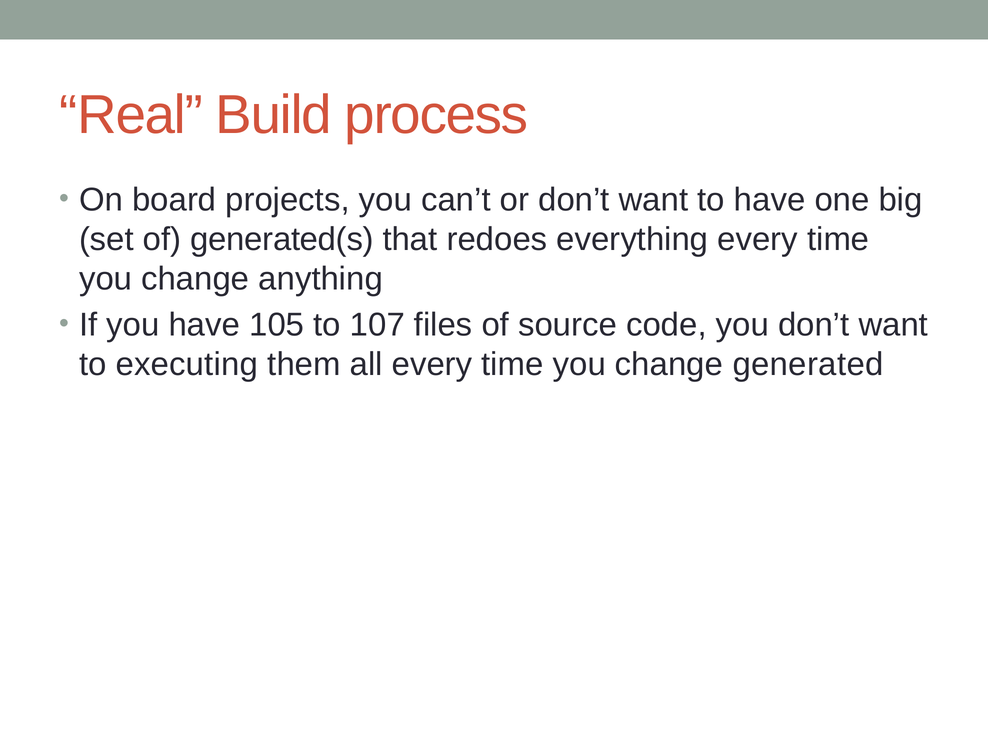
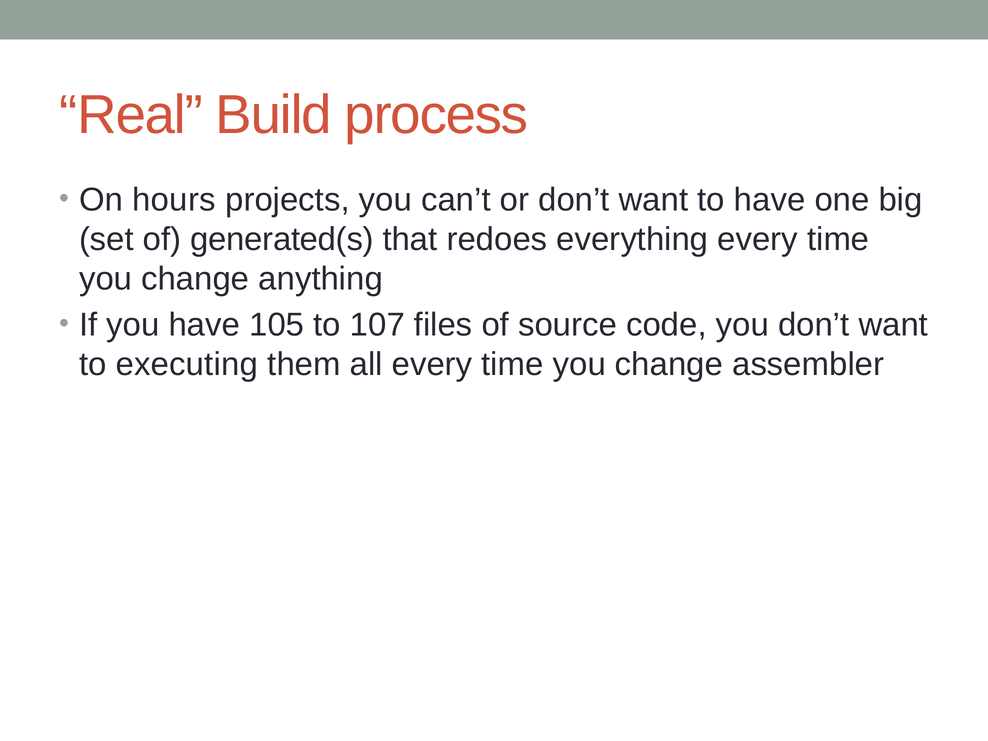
board: board -> hours (174, 200)
generated: generated -> assembler (808, 365)
